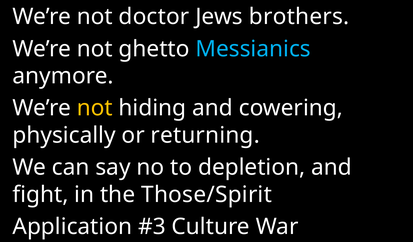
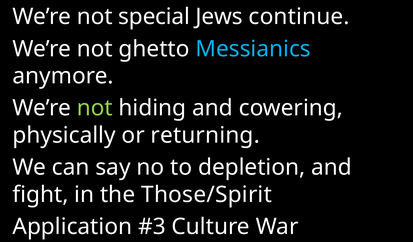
doctor: doctor -> special (154, 17)
brothers: brothers -> continue (299, 17)
not colour: yellow -> light green (95, 108)
